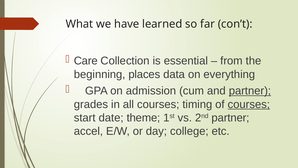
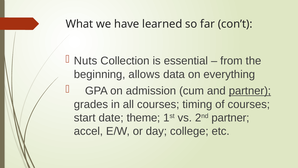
Care: Care -> Nuts (86, 61)
places: places -> allows (144, 74)
courses underline: present -> none (249, 104)
